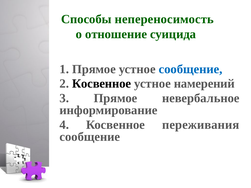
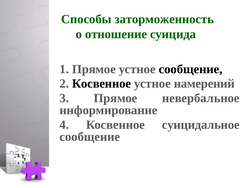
непереносимость: непереносимость -> заторможенность (164, 19)
сообщение colour: blue -> black (191, 69)
переживания: переживания -> суицидальное (201, 125)
